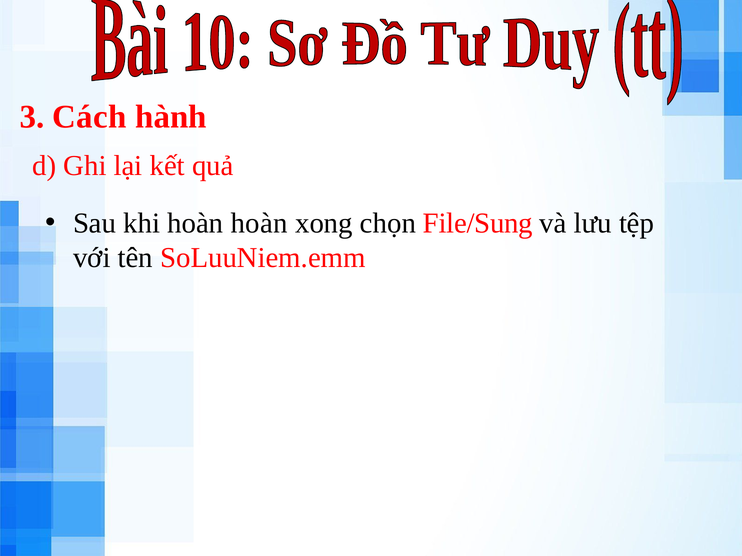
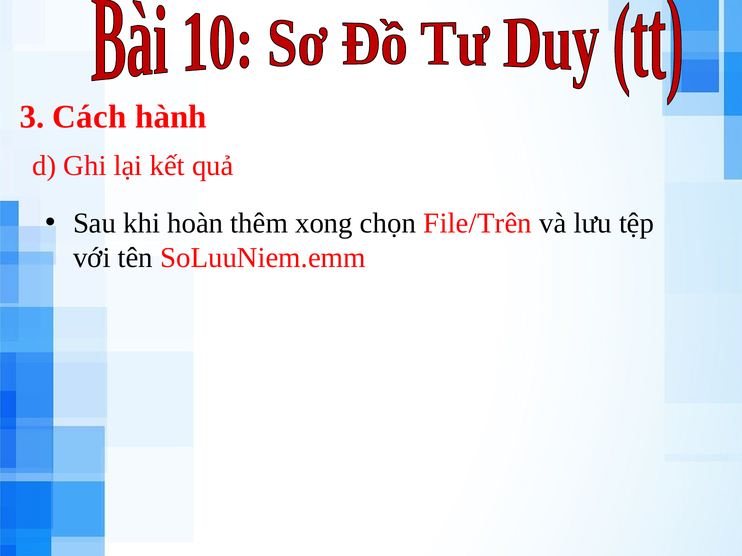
hoàn hoàn: hoàn -> thêm (259, 224)
File/Sung: File/Sung -> File/Trên (478, 224)
